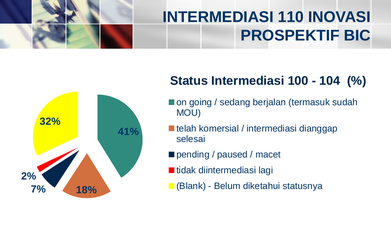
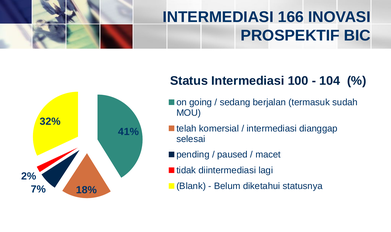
110: 110 -> 166 (291, 17)
